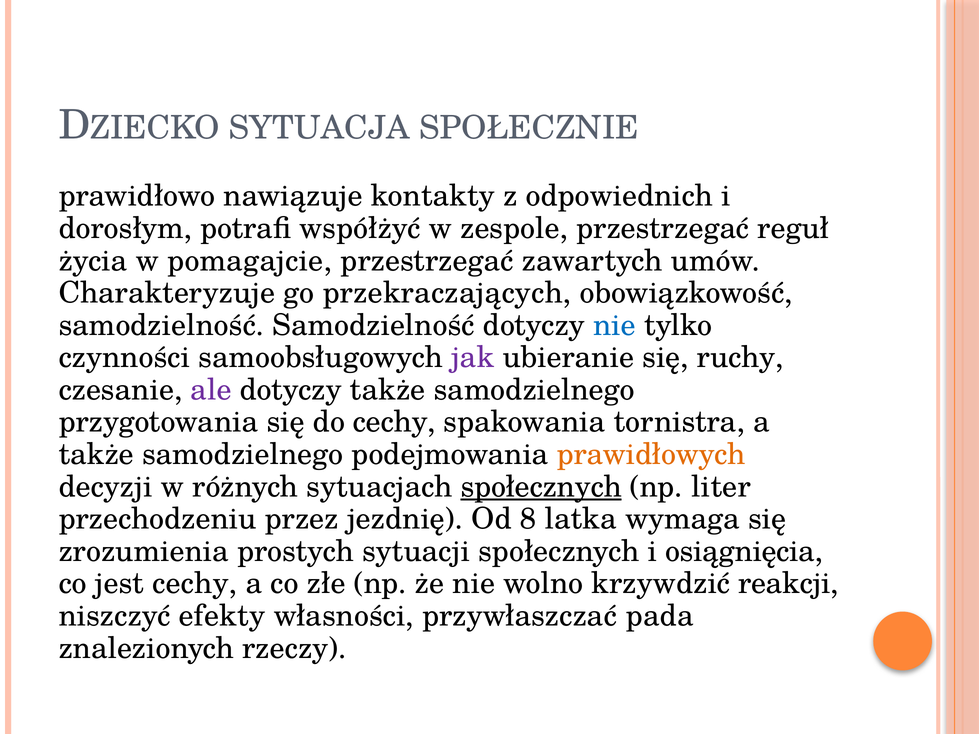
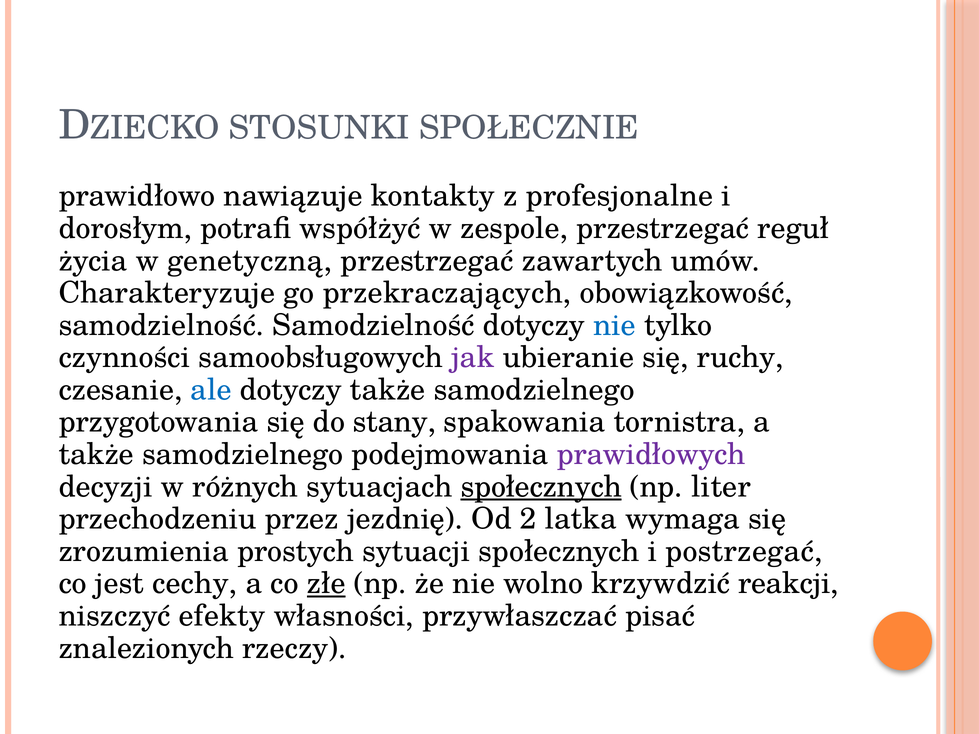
SYTUACJA: SYTUACJA -> STOSUNKI (319, 128)
odpowiednich: odpowiednich -> profesjonalne (619, 196)
pomagajcie: pomagajcie -> genetyczną (250, 261)
ale colour: purple -> blue (211, 390)
do cechy: cechy -> stany (394, 422)
prawidłowych colour: orange -> purple (651, 455)
8: 8 -> 2 (528, 519)
osiągnięcia: osiągnięcia -> postrzegać (744, 551)
złe underline: none -> present (326, 584)
pada: pada -> pisać (660, 616)
